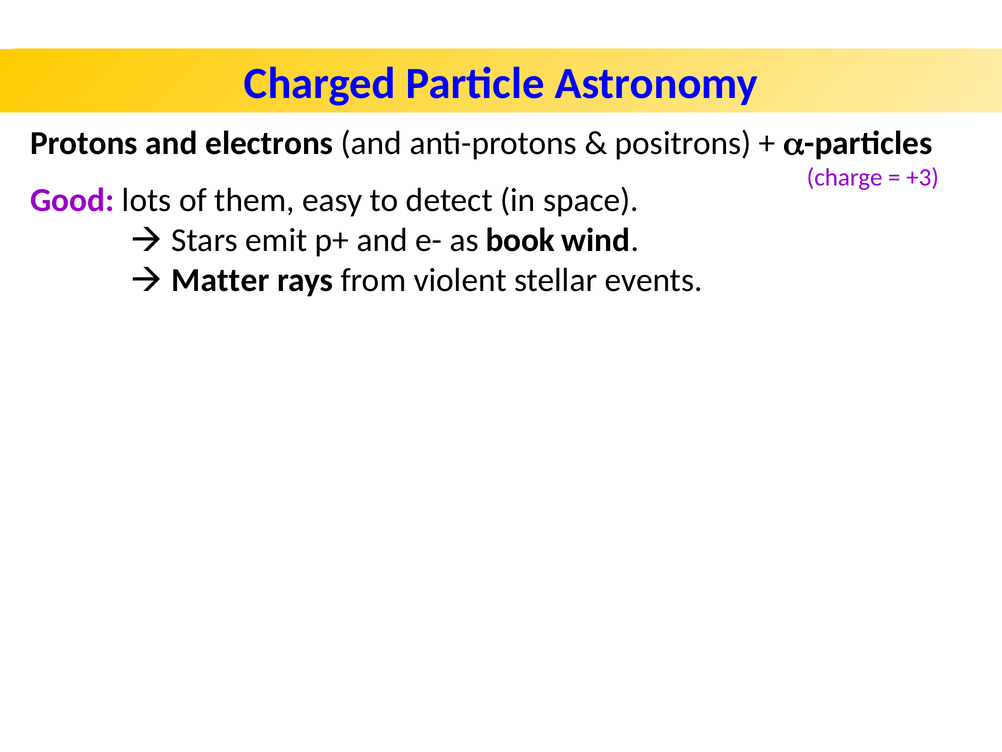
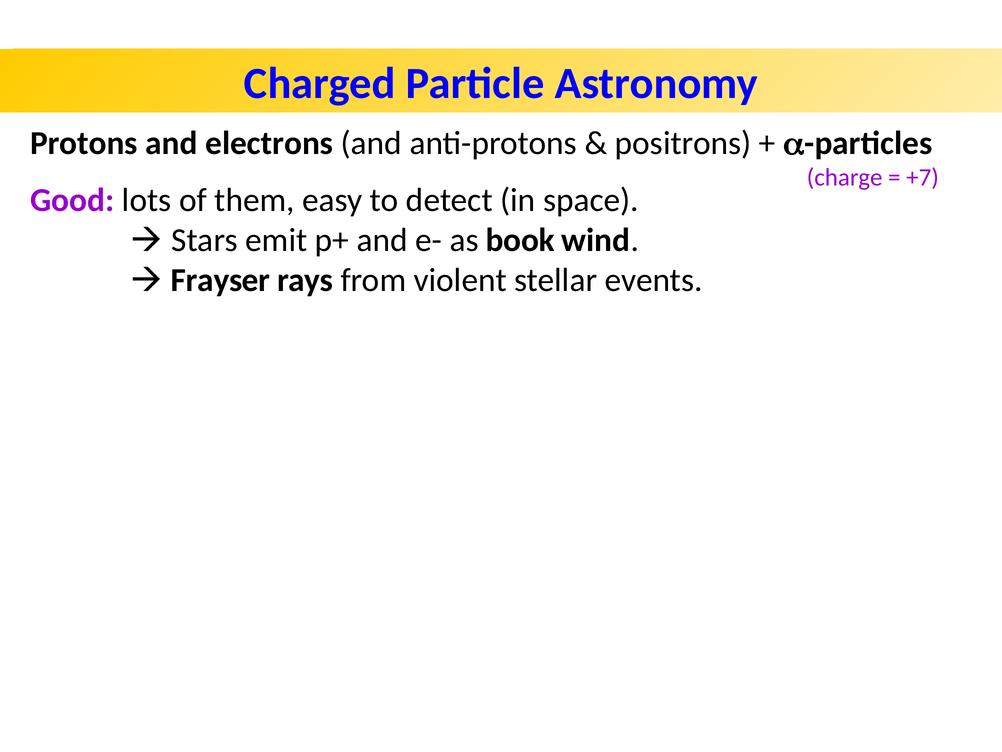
+3: +3 -> +7 (923, 177)
Matter: Matter -> Frayser (221, 280)
